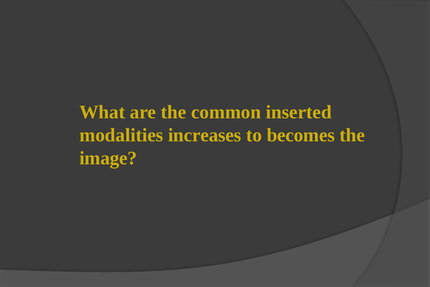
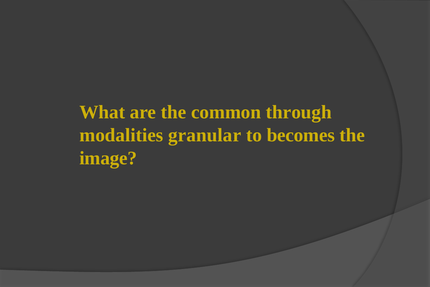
inserted: inserted -> through (299, 112)
increases: increases -> granular (205, 135)
